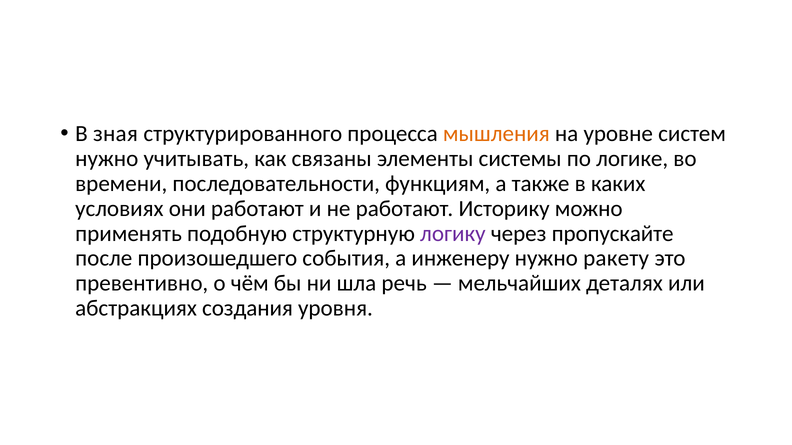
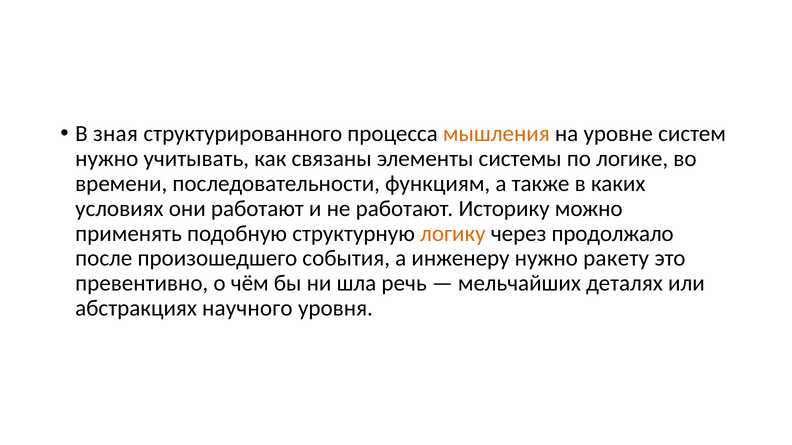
логику colour: purple -> orange (453, 234)
пропускайте: пропускайте -> продолжало (613, 234)
создания: создания -> научного (247, 309)
